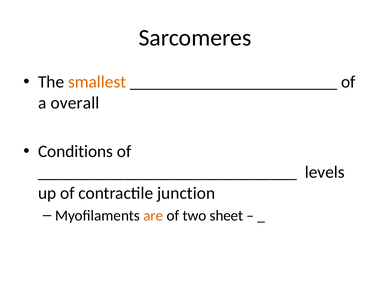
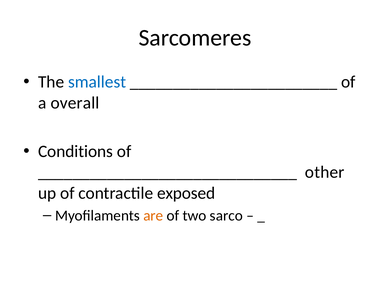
smallest colour: orange -> blue (97, 82)
levels: levels -> other (325, 172)
junction: junction -> exposed (186, 193)
sheet: sheet -> sarco (226, 215)
